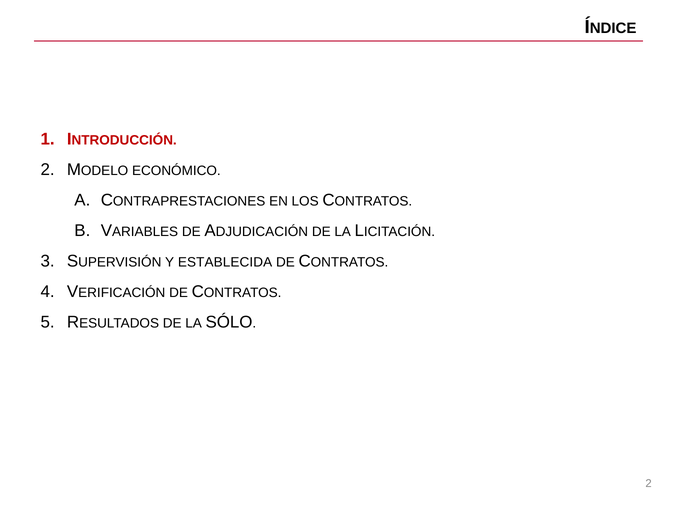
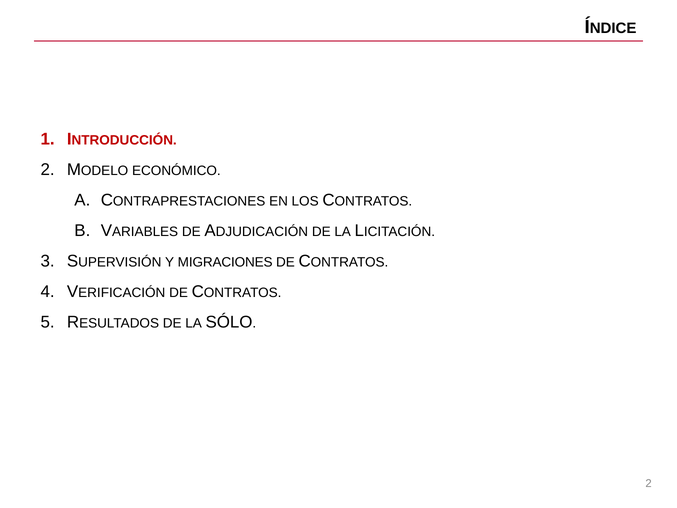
ESTABLECIDA: ESTABLECIDA -> MIGRACIONES (225, 262)
